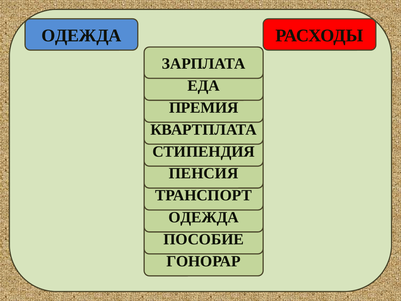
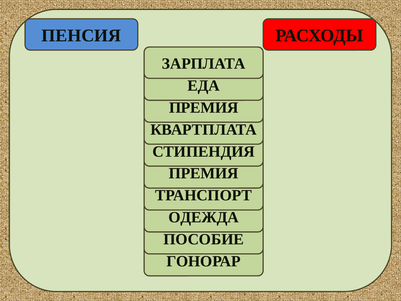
ОДЕЖДА: ОДЕЖДА -> ПЕНСИЯ (81, 36)
ПЕНСИЯ: ПЕНСИЯ -> ПРЕМИЯ (204, 173)
